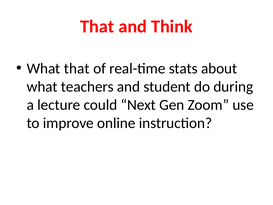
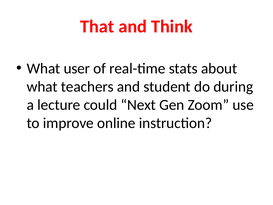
What that: that -> user (77, 68)
